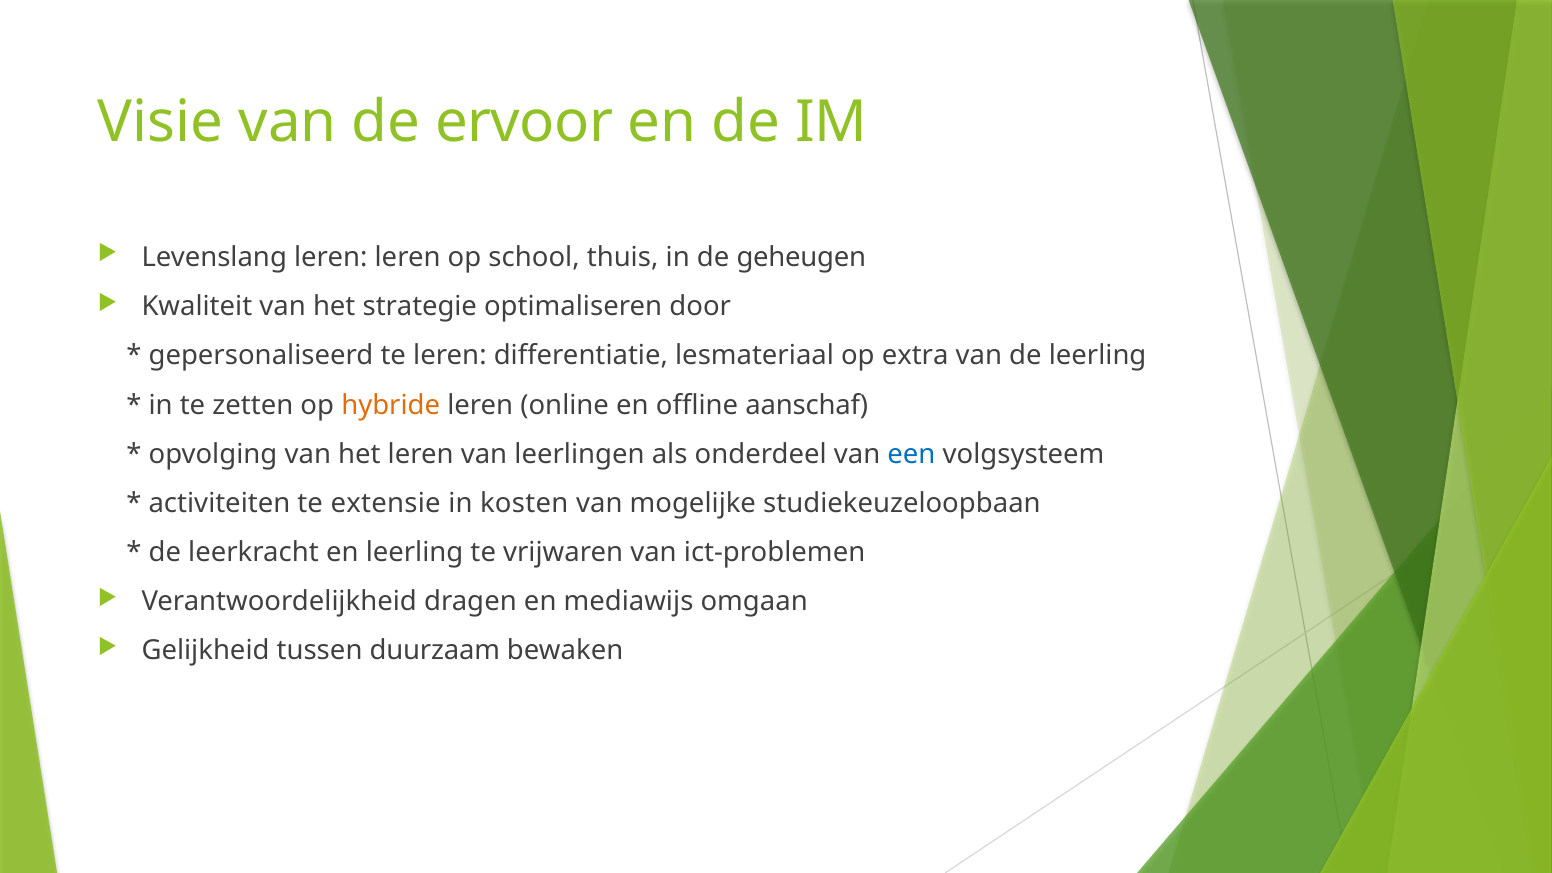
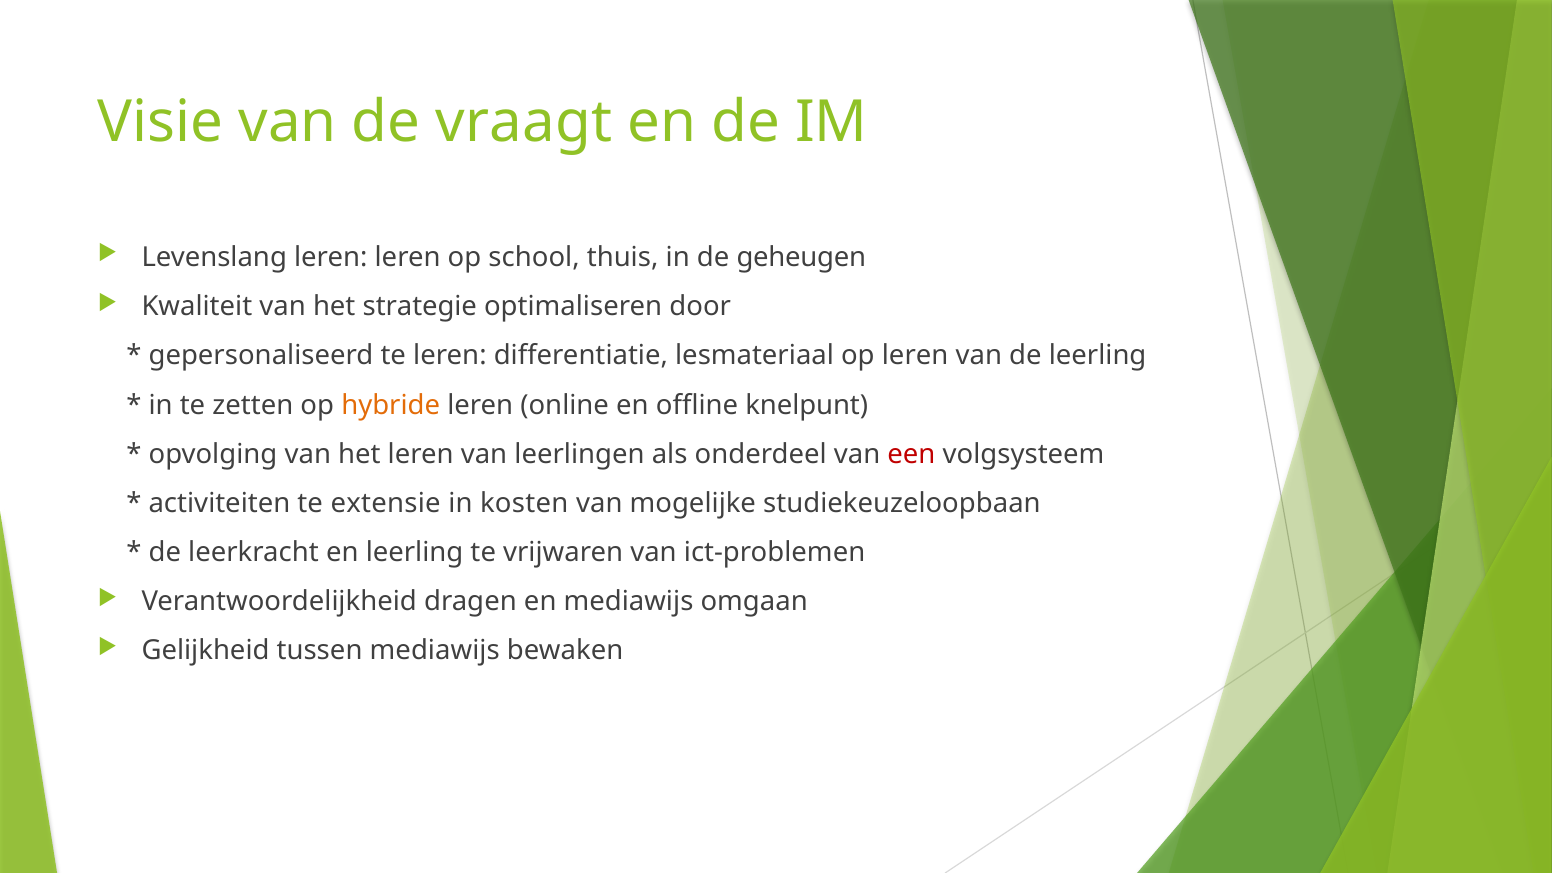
ervoor: ervoor -> vraagt (524, 122)
op extra: extra -> leren (915, 356)
aanschaf: aanschaf -> knelpunt (807, 405)
een colour: blue -> red (911, 454)
tussen duurzaam: duurzaam -> mediawijs (435, 651)
